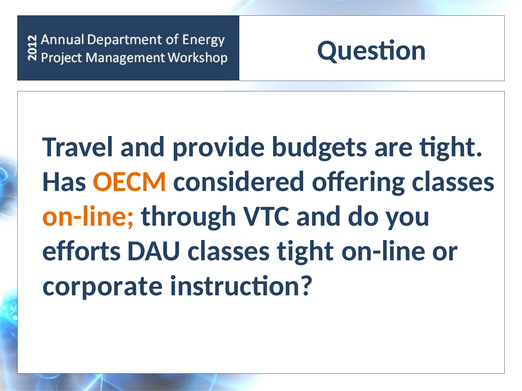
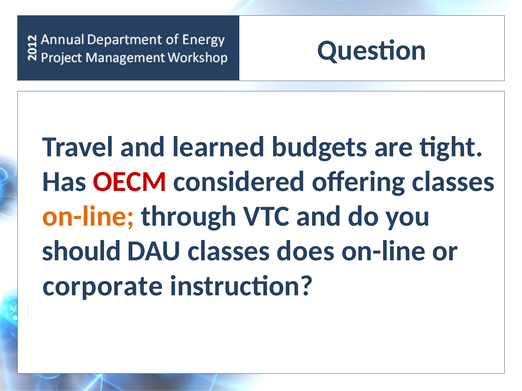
provide: provide -> learned (218, 147)
OECM colour: orange -> red (130, 182)
efforts: efforts -> should (82, 251)
classes tight: tight -> does (306, 251)
